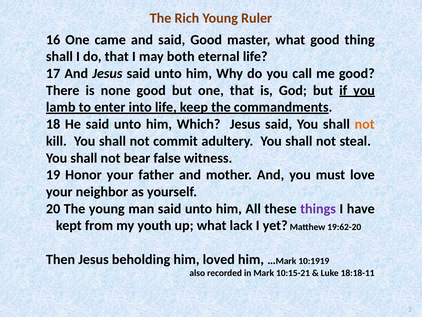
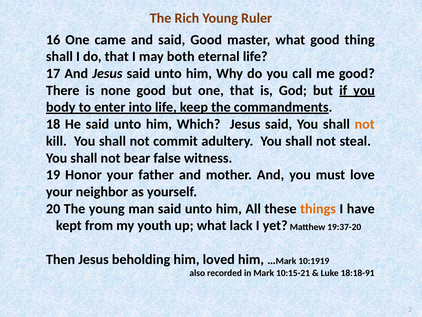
lamb: lamb -> body (61, 107)
things colour: purple -> orange (318, 208)
19:62-20: 19:62-20 -> 19:37-20 (344, 227)
18:18-11: 18:18-11 -> 18:18-91 (358, 273)
